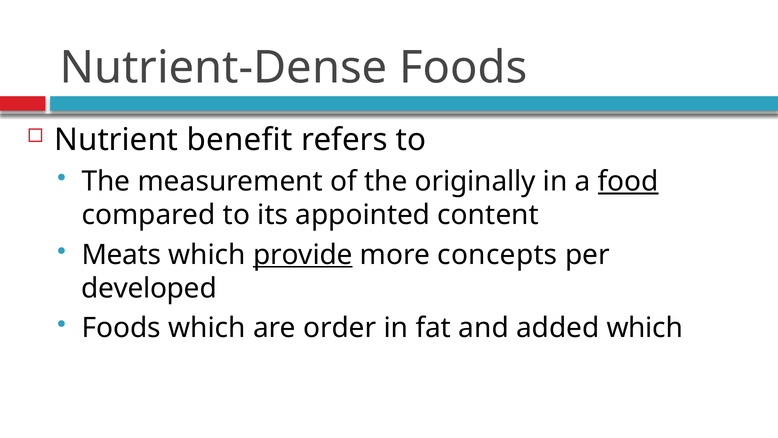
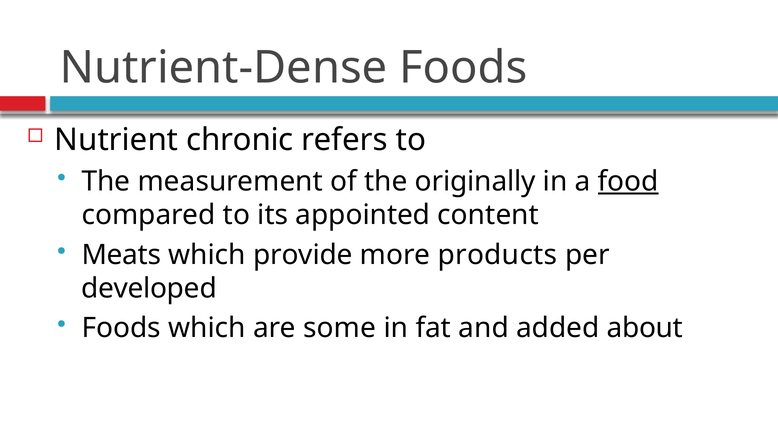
benefit: benefit -> chronic (240, 140)
provide underline: present -> none (303, 255)
concepts: concepts -> products (497, 255)
order: order -> some (340, 328)
added which: which -> about (645, 328)
